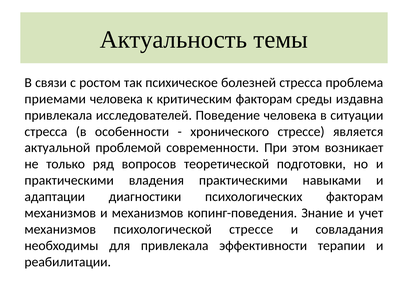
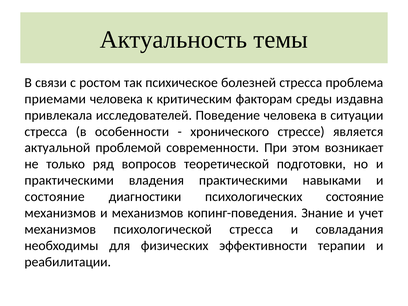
адаптации: адаптации -> состояние (55, 197)
психологических факторам: факторам -> состояние (355, 197)
психологической стрессе: стрессе -> стресса (251, 229)
для привлекала: привлекала -> физических (175, 246)
